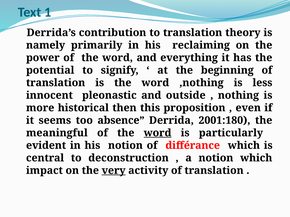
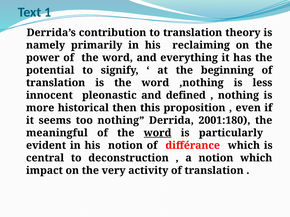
outside: outside -> defined (186, 95)
too absence: absence -> nothing (121, 121)
very underline: present -> none (114, 171)
